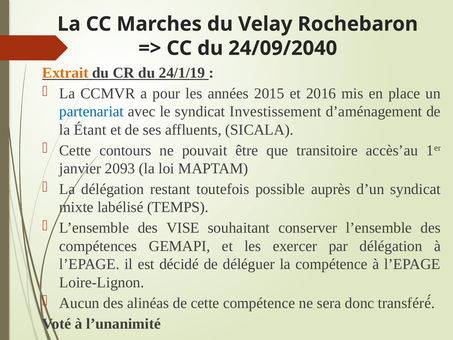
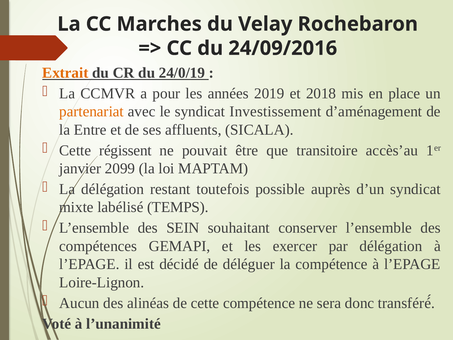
24/09/2040: 24/09/2040 -> 24/09/2016 (283, 48)
24/1/19: 24/1/19 -> 24/0/19 (182, 73)
2015: 2015 -> 2019 (269, 93)
2016: 2016 -> 2018 (321, 93)
partenariat colour: blue -> orange (92, 112)
Étant: Étant -> Entre (90, 130)
contours: contours -> régissent (125, 150)
2093: 2093 -> 2099 (120, 168)
VISE: VISE -> SEIN (183, 228)
